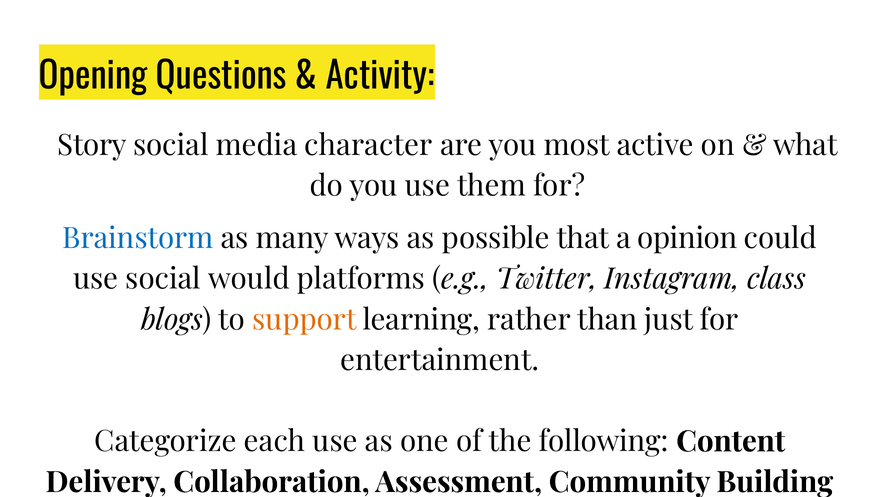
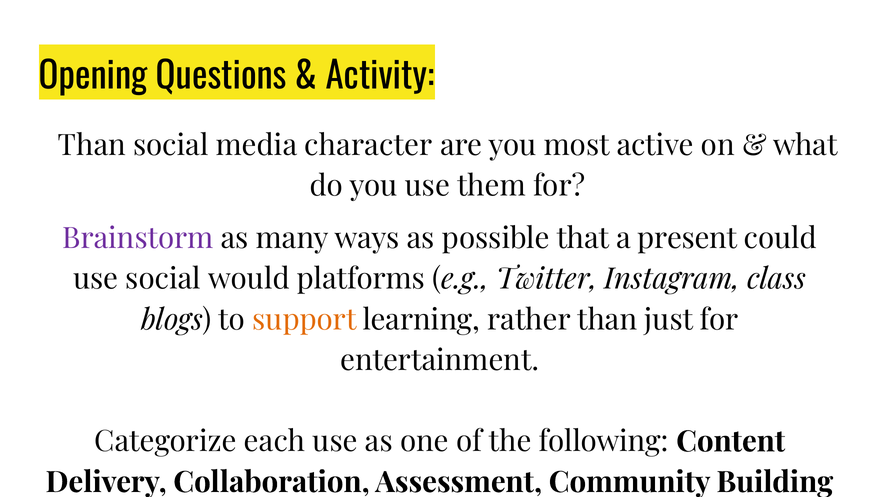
Story: Story -> Than (92, 146)
Brainstorm colour: blue -> purple (138, 239)
opinion: opinion -> present (687, 239)
